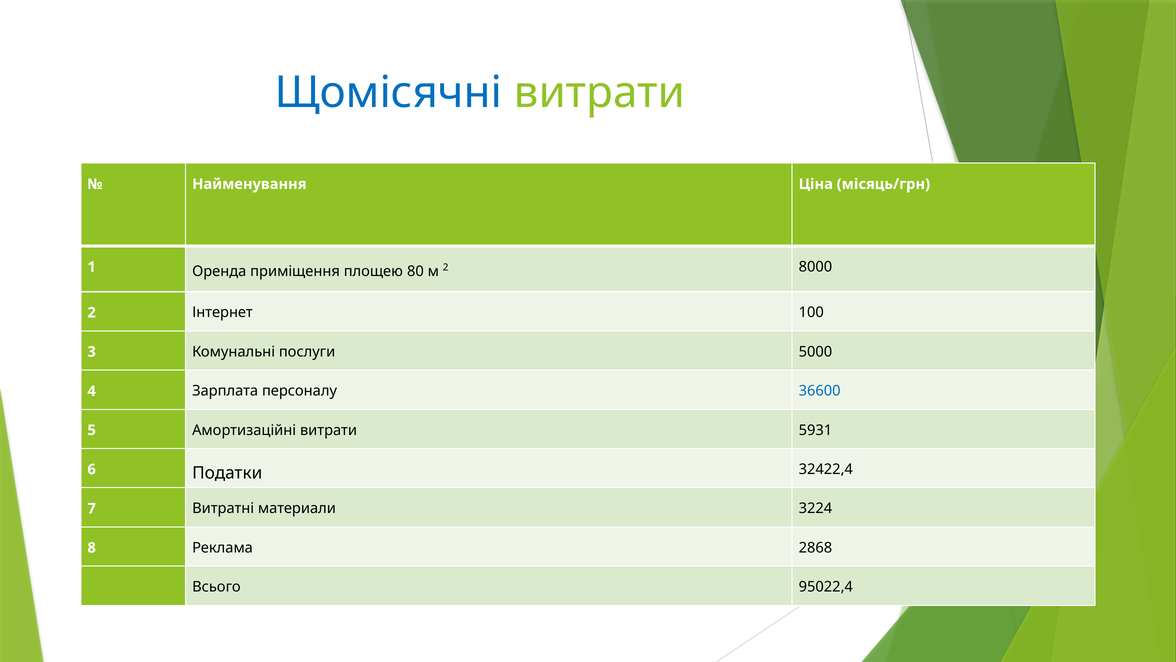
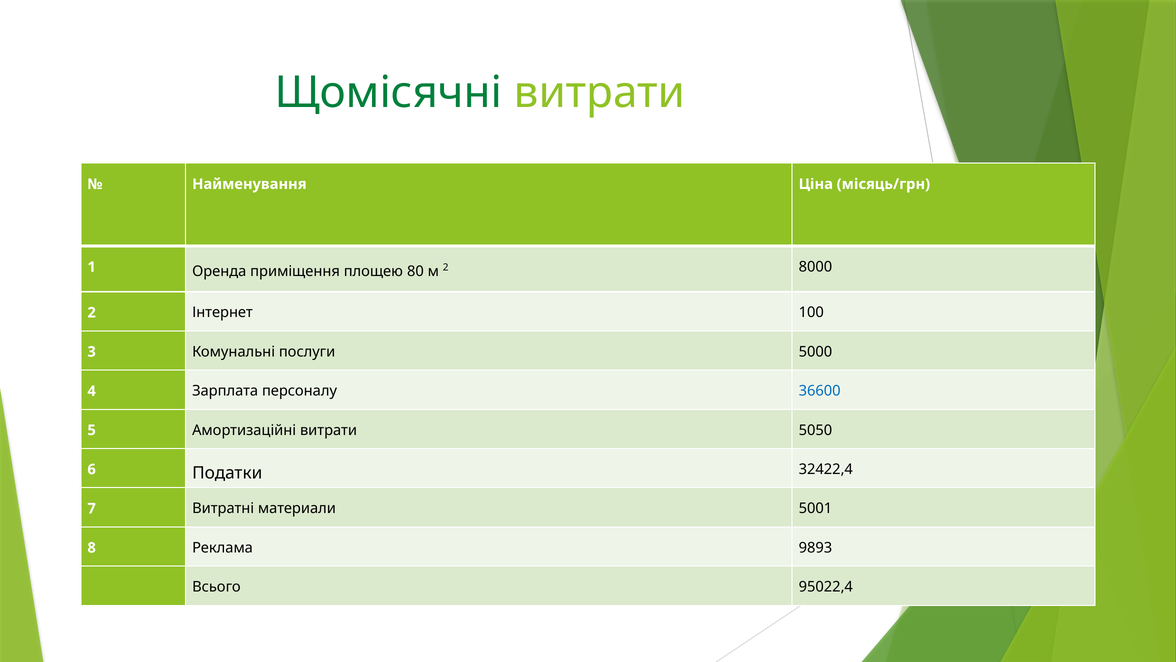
Щомісячні colour: blue -> green (388, 93)
5931: 5931 -> 5050 (815, 430)
3224: 3224 -> 5001 (815, 508)
2868: 2868 -> 9893 (815, 547)
